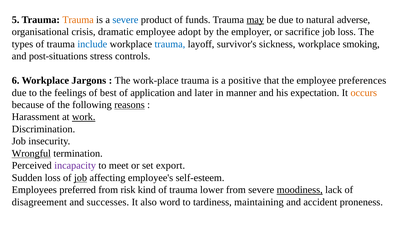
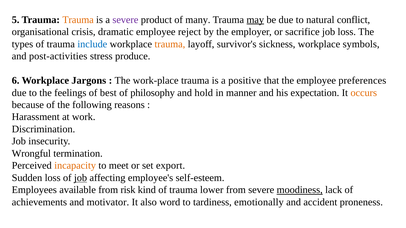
severe colour: blue -> purple (125, 20)
funds: funds -> many (198, 20)
adverse: adverse -> conflict (353, 20)
adopt: adopt -> reject (190, 32)
trauma colour: blue -> orange (170, 44)
smoking: smoking -> symbols (361, 44)
post-situations: post-situations -> post-activities (58, 56)
controls: controls -> produce (133, 56)
application: application -> philosophy (153, 93)
later: later -> hold (204, 93)
reasons underline: present -> none (129, 105)
work underline: present -> none (84, 117)
Wrongful underline: present -> none (31, 154)
incapacity colour: purple -> orange (75, 166)
preferred: preferred -> available (78, 190)
disagreement: disagreement -> achievements (39, 202)
successes: successes -> motivator (108, 202)
maintaining: maintaining -> emotionally (259, 202)
